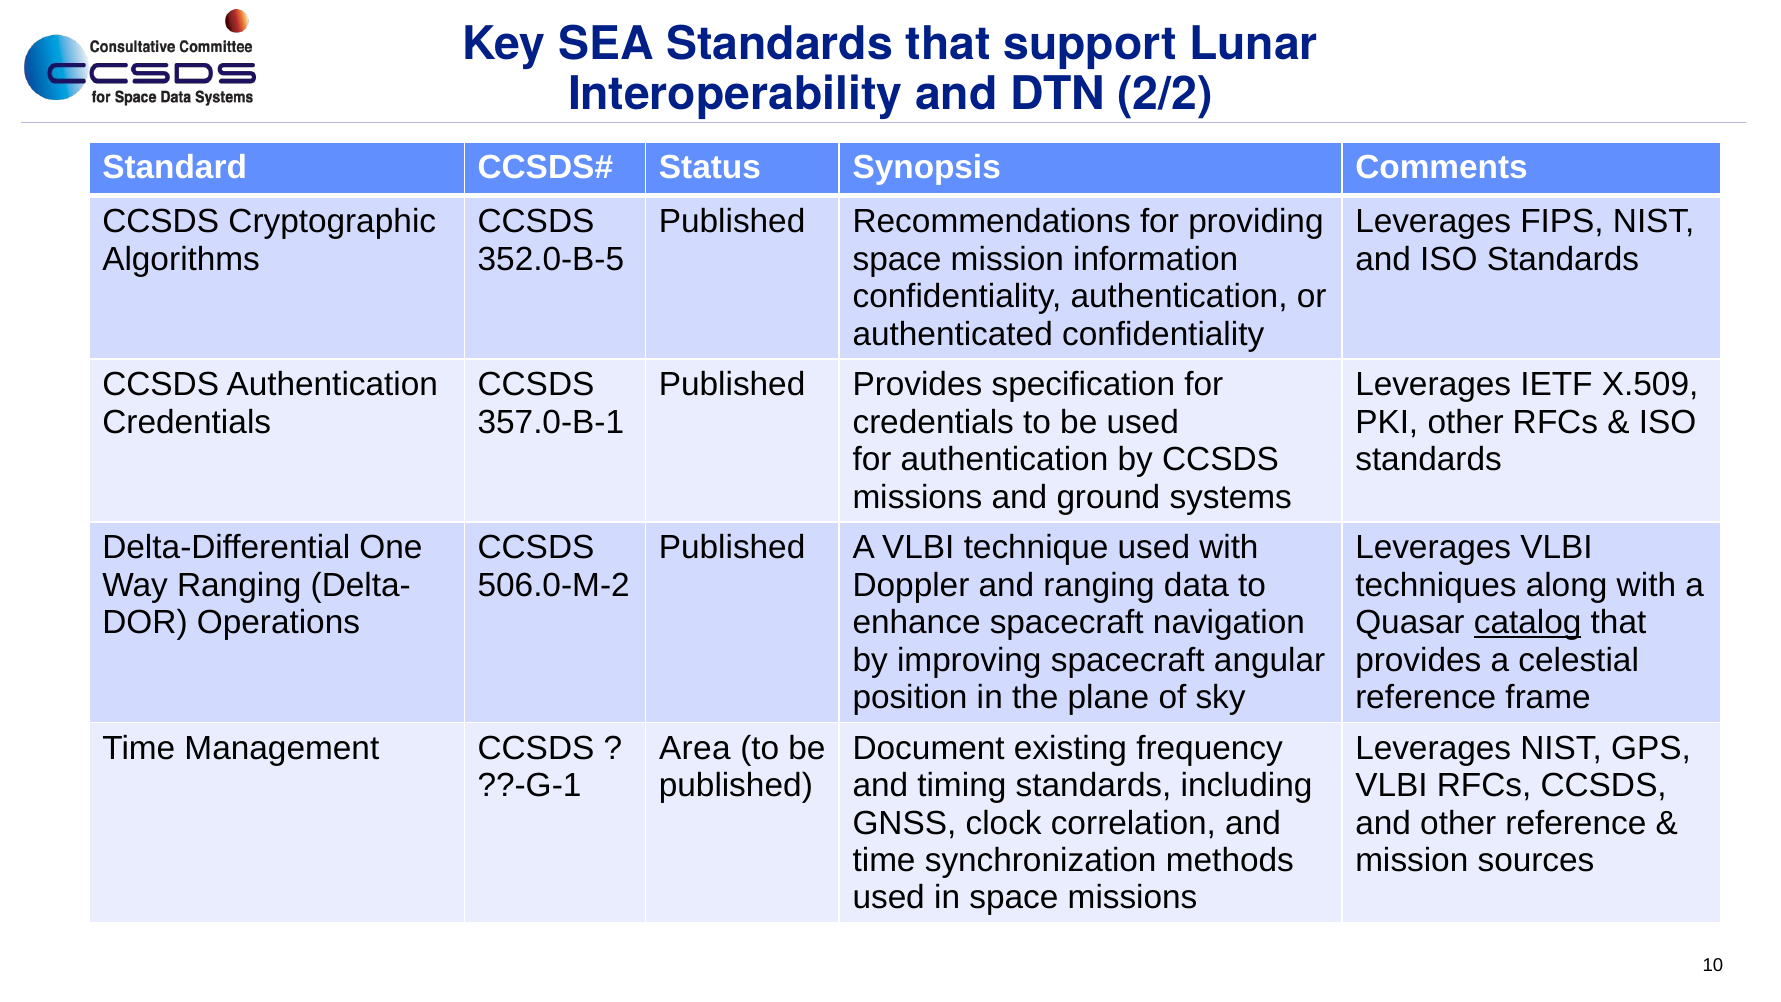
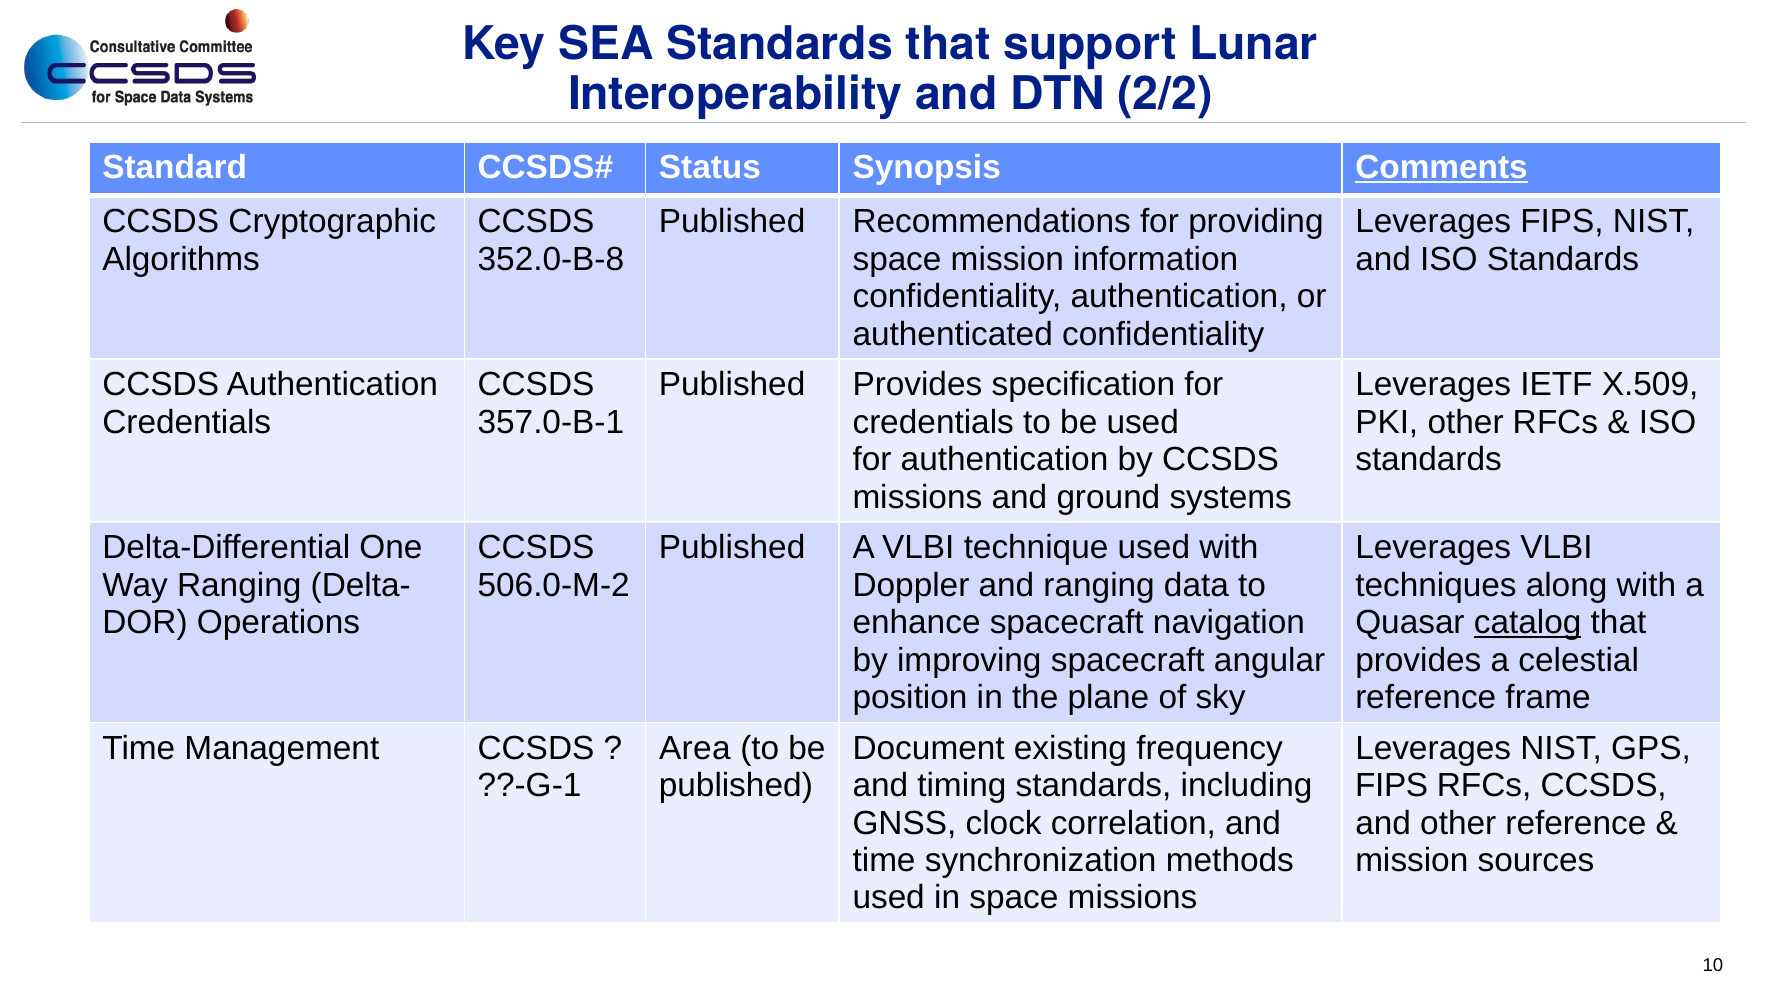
Comments underline: none -> present (1442, 168)
352.0-B-5: 352.0-B-5 -> 352.0-B-8 (551, 259)
VLBI: VLBI -> FIPS (1392, 786)
